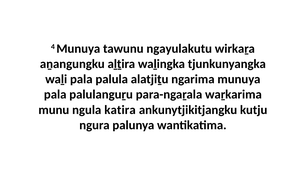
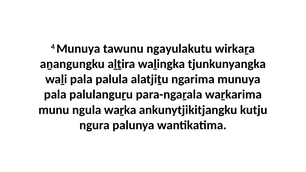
katira: katira -> waṟka (120, 110)
